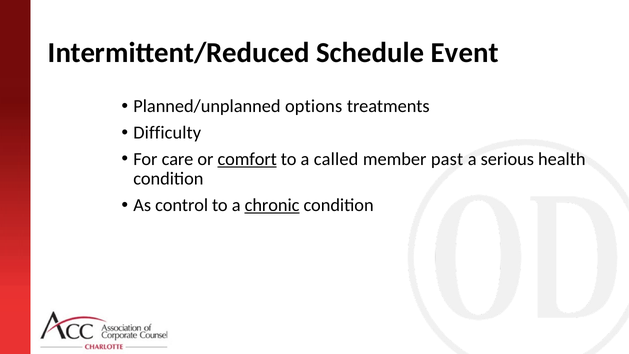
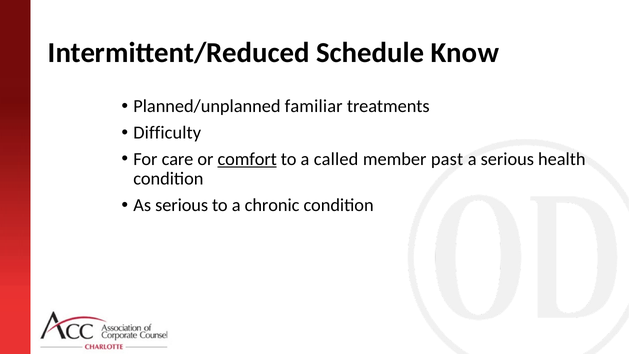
Event: Event -> Know (465, 53)
options: options -> familiar (314, 106)
As control: control -> serious (182, 205)
chronic underline: present -> none (272, 205)
